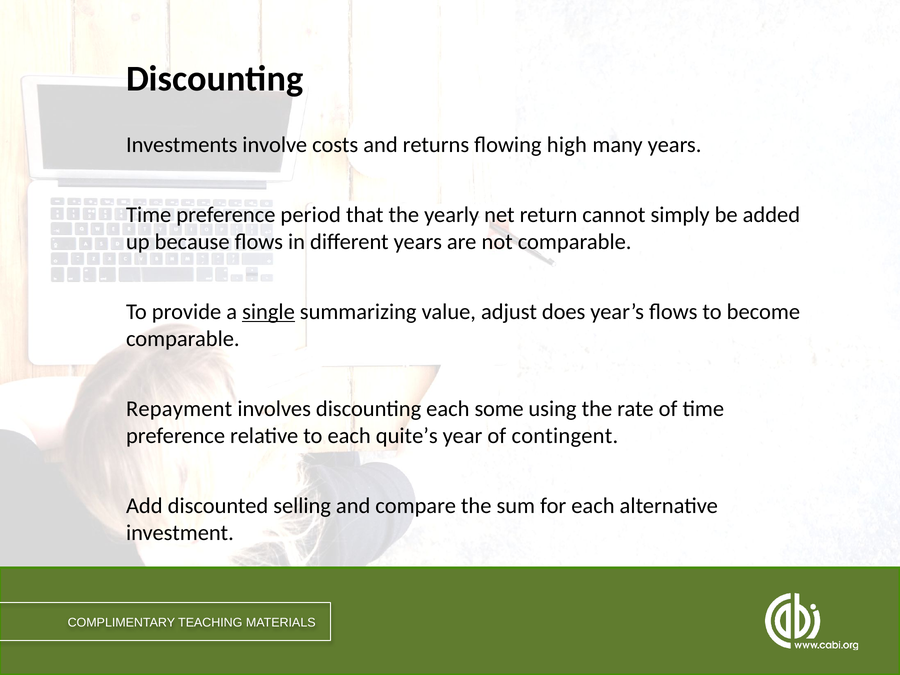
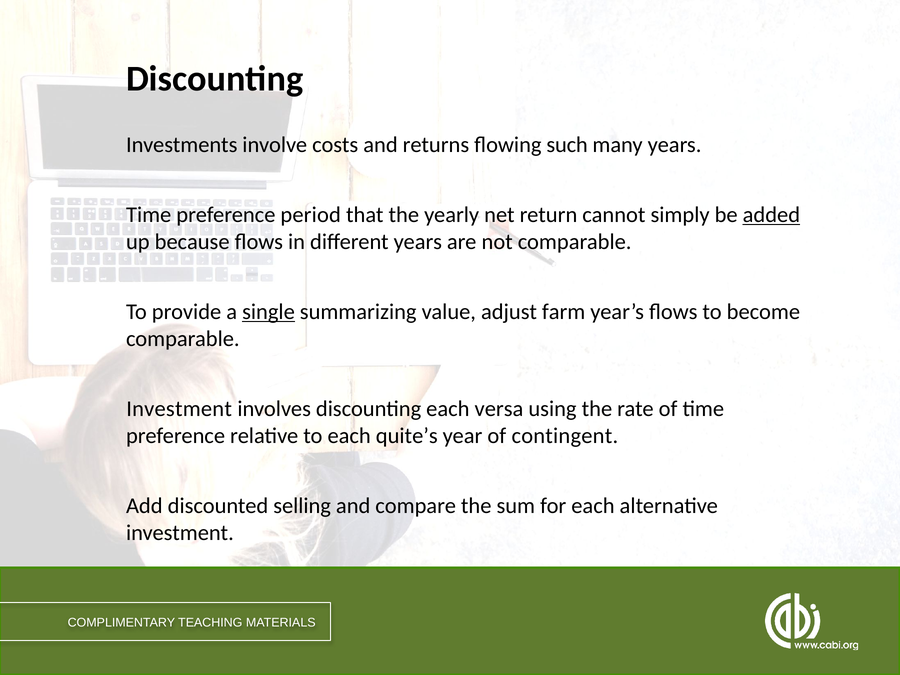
high: high -> such (567, 145)
added underline: none -> present (771, 215)
does: does -> farm (564, 312)
Repayment: Repayment -> Investment (179, 409)
some: some -> versa (499, 409)
